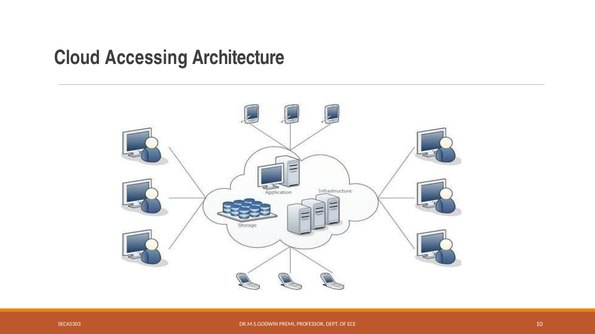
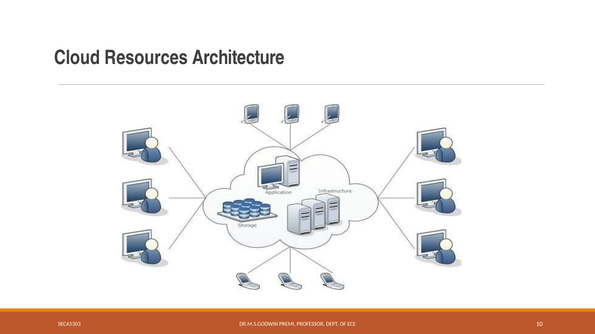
Accessing: Accessing -> Resources (146, 58)
